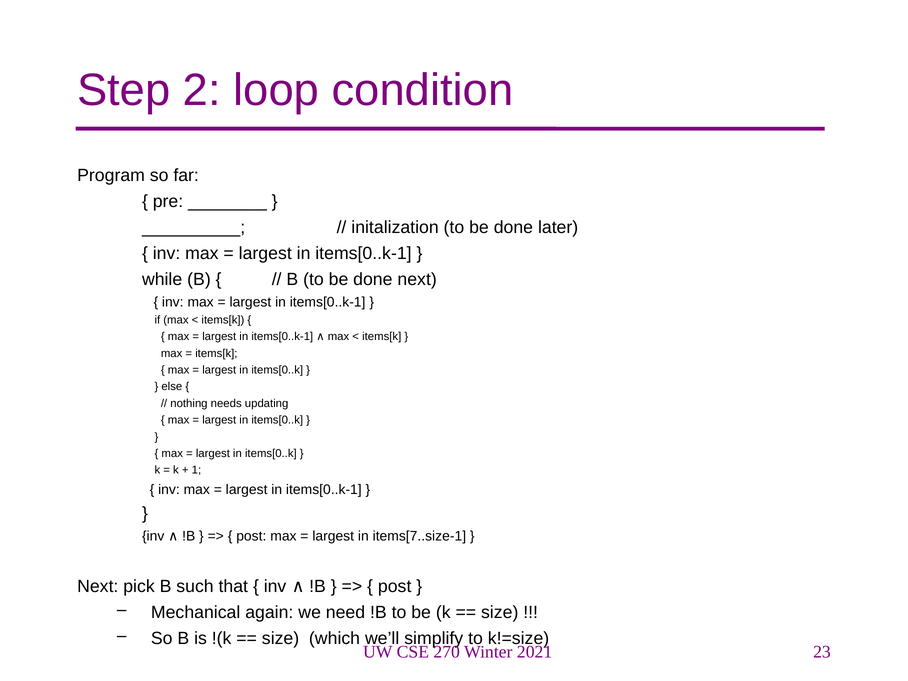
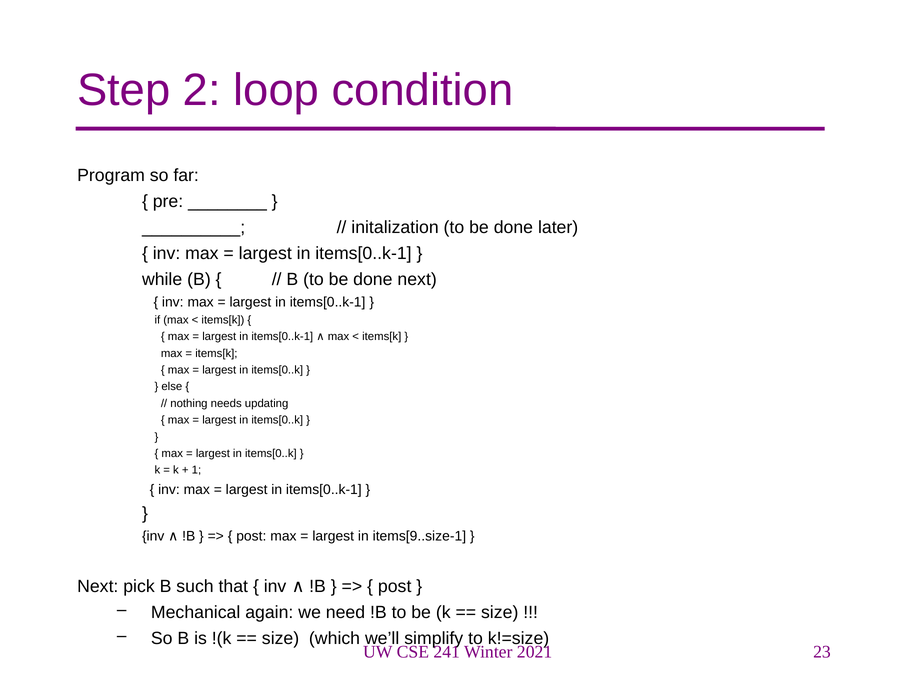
items[7..size-1: items[7..size-1 -> items[9..size-1 (419, 536)
270: 270 -> 241 (447, 652)
